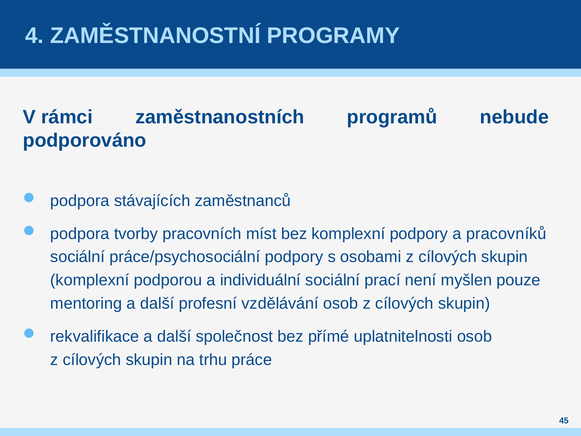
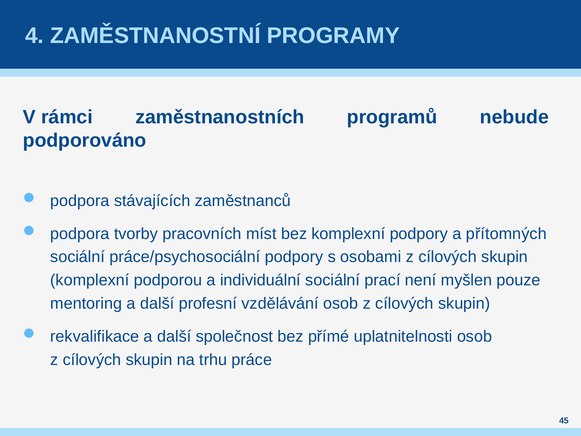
pracovníků: pracovníků -> přítomných (506, 234)
